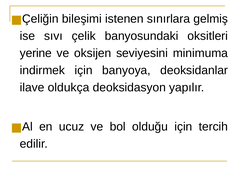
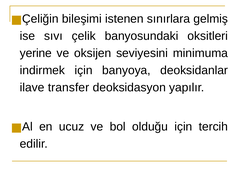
oldukça: oldukça -> transfer (69, 88)
